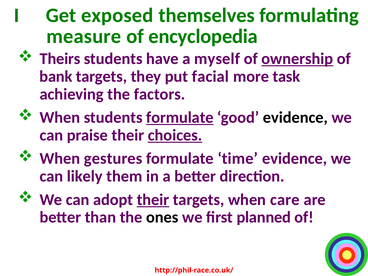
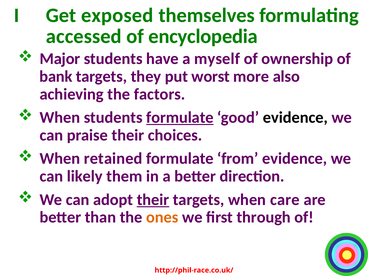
measure: measure -> accessed (84, 36)
Theirs: Theirs -> Major (60, 59)
ownership underline: present -> none (297, 59)
facial: facial -> worst (211, 76)
task: task -> also (286, 76)
choices underline: present -> none (175, 135)
gestures: gestures -> retained (113, 159)
time: time -> from (238, 159)
ones colour: black -> orange (162, 217)
planned: planned -> through (264, 217)
